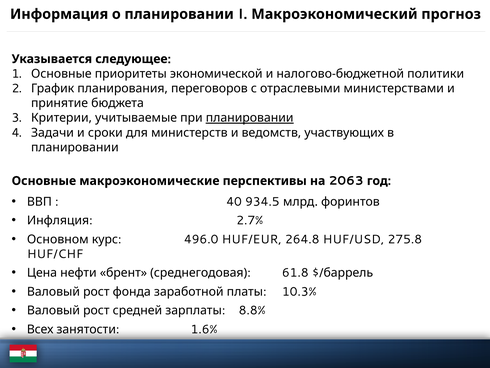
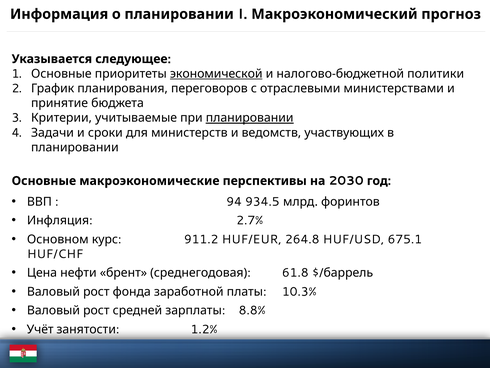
экономической underline: none -> present (216, 74)
2063: 2063 -> 2030 (346, 181)
40: 40 -> 94 (234, 201)
496.0: 496.0 -> 911.2 (201, 239)
275.8: 275.8 -> 675.1 (405, 239)
Всех: Всех -> Учёт (40, 329)
1.6%: 1.6% -> 1.2% (204, 329)
